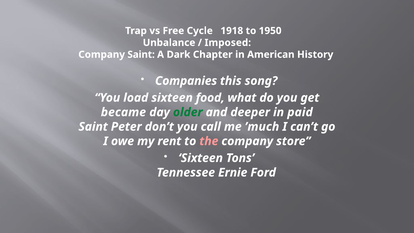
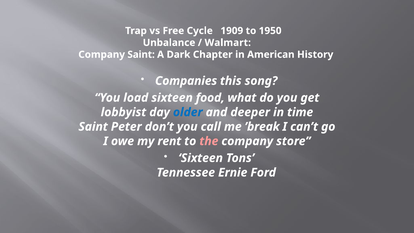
1918: 1918 -> 1909 (232, 31)
Imposed: Imposed -> Walmart (228, 43)
became: became -> lobbyist (123, 112)
older colour: green -> blue (188, 112)
paid: paid -> time (300, 112)
’much: ’much -> ’break (262, 127)
